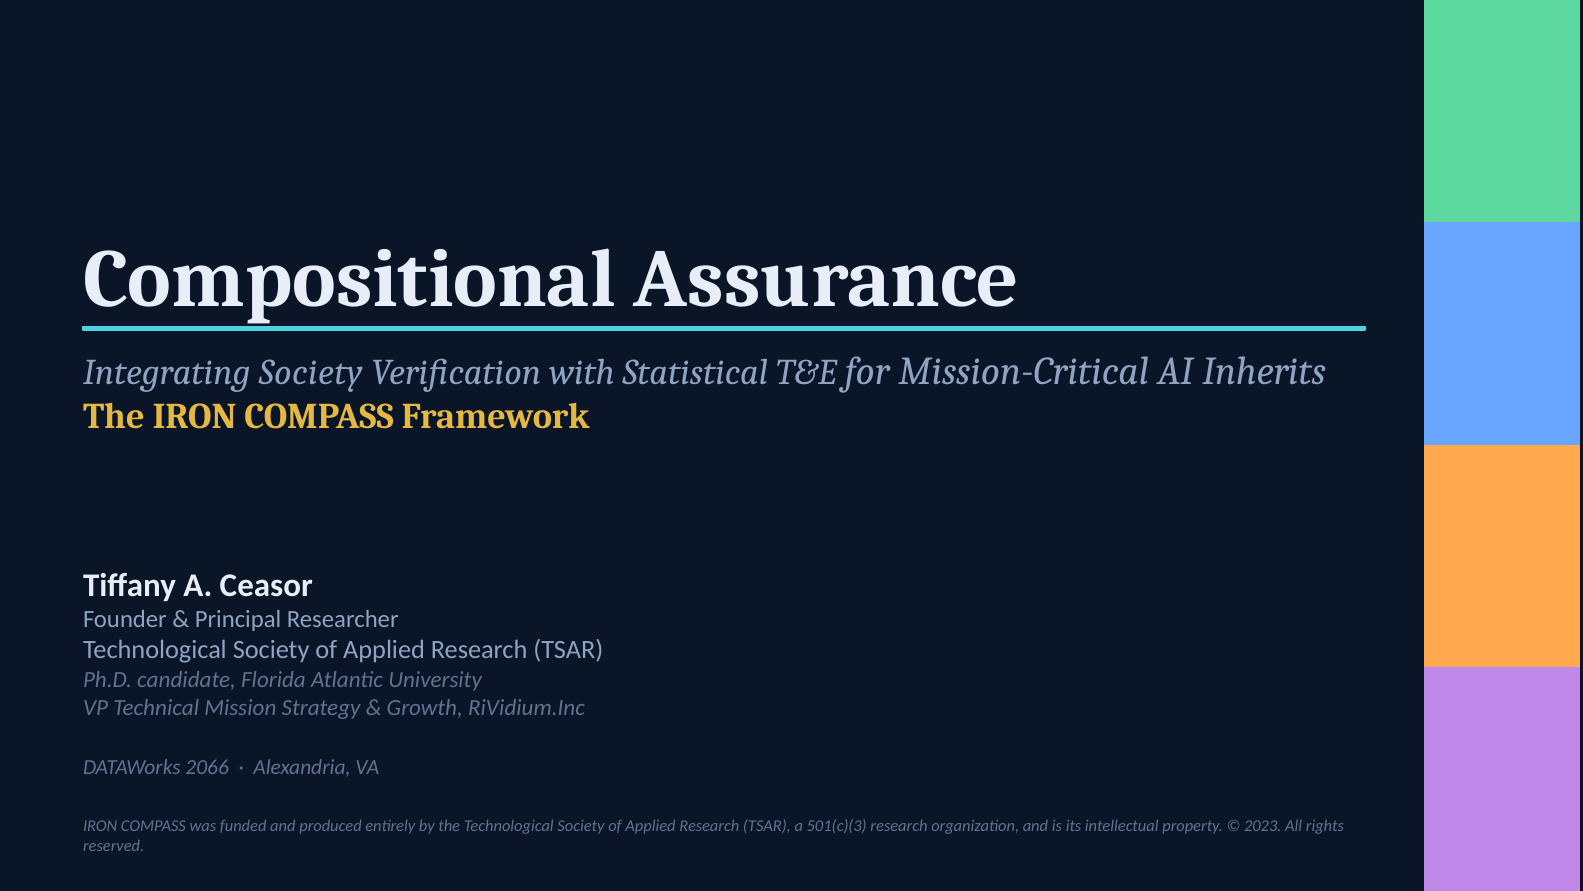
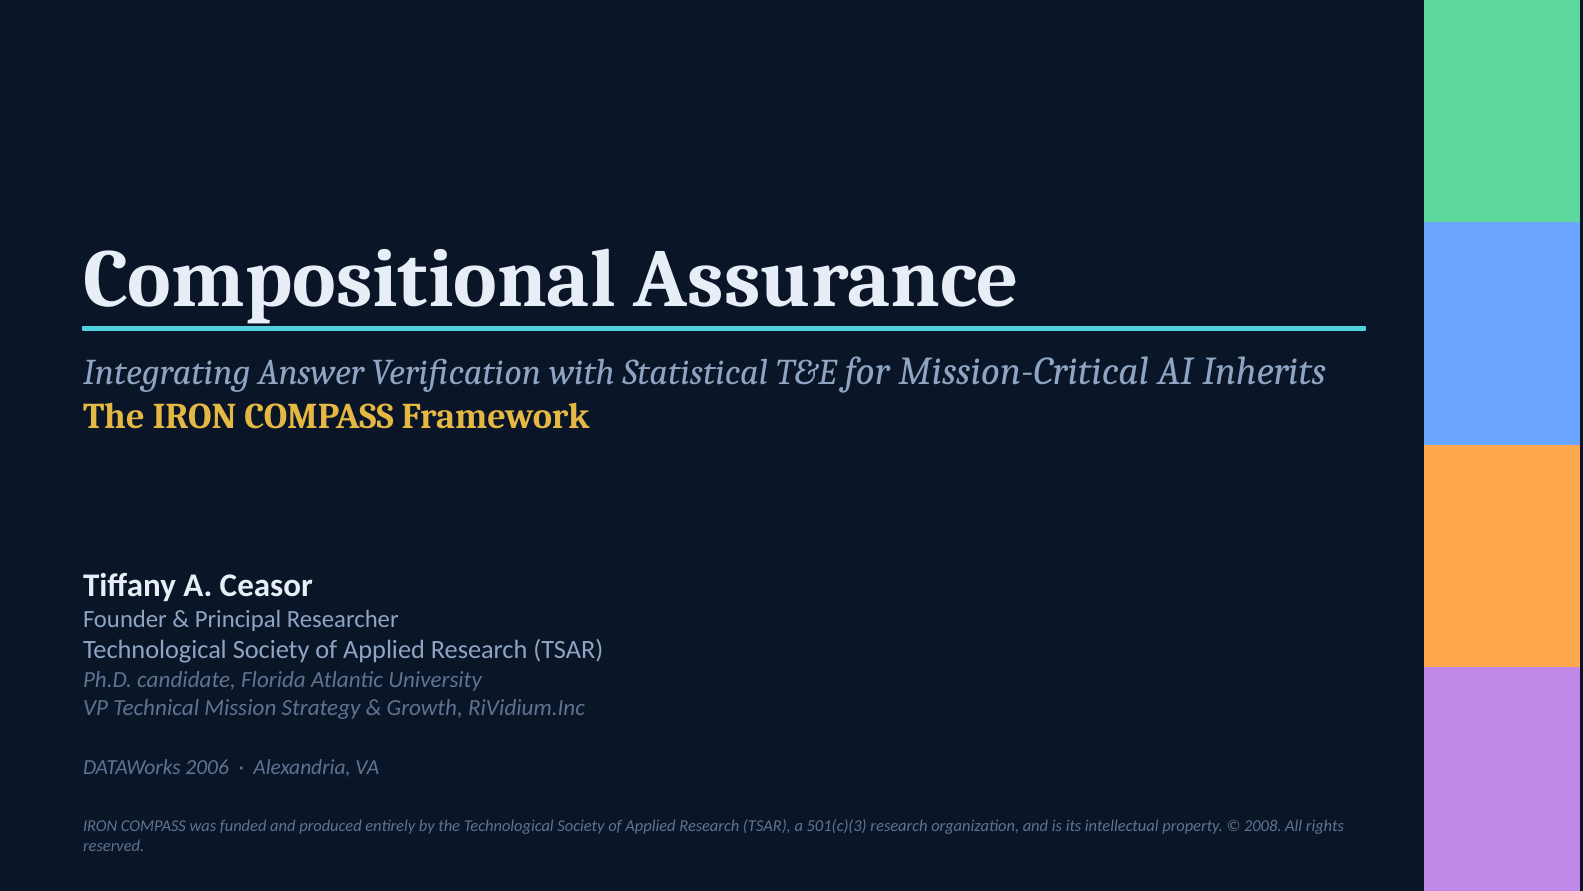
Integrating Society: Society -> Answer (311, 372)
2066: 2066 -> 2006 (207, 767)
2023: 2023 -> 2008 (1263, 825)
